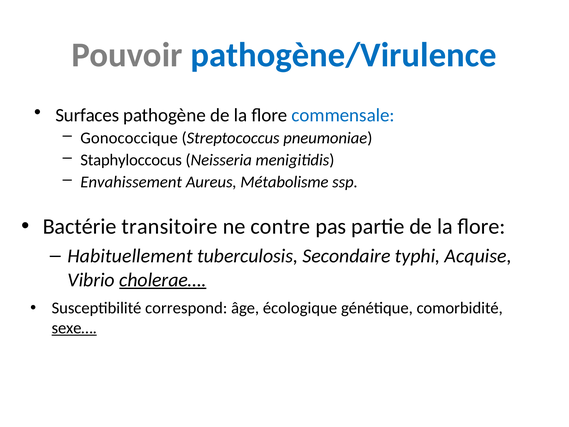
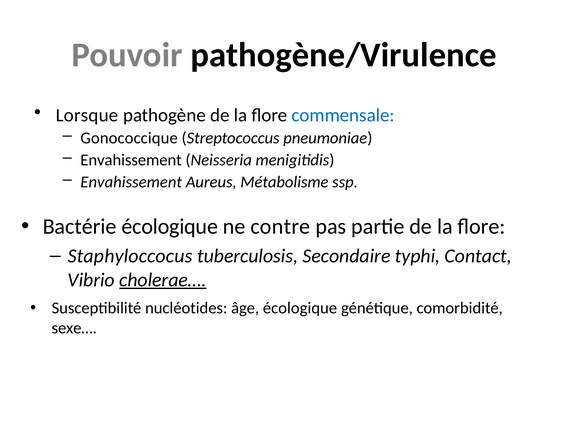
pathogène/Virulence colour: blue -> black (344, 55)
Surfaces: Surfaces -> Lorsque (87, 115)
Staphyloccocus: Staphyloccocus -> Envahissement (131, 160)
Bactérie transitoire: transitoire -> écologique (170, 227)
Habituellement: Habituellement -> Staphyloccocus (130, 256)
Acquise: Acquise -> Contact (478, 256)
correspond: correspond -> nucléotides (186, 308)
sexe… underline: present -> none (74, 328)
